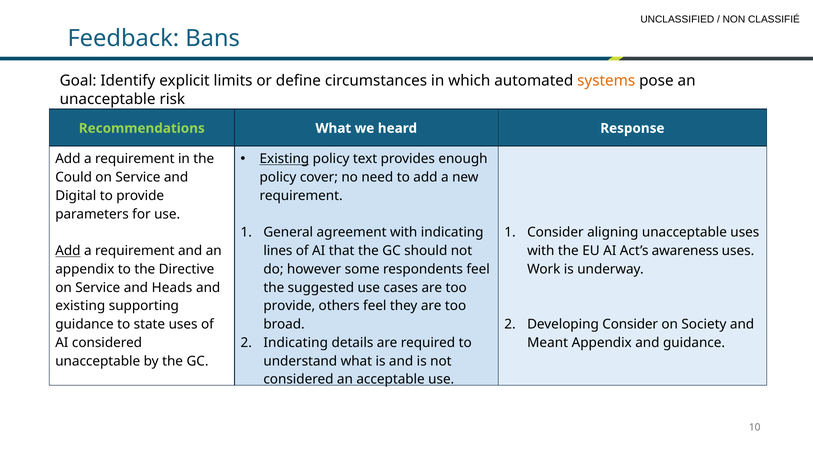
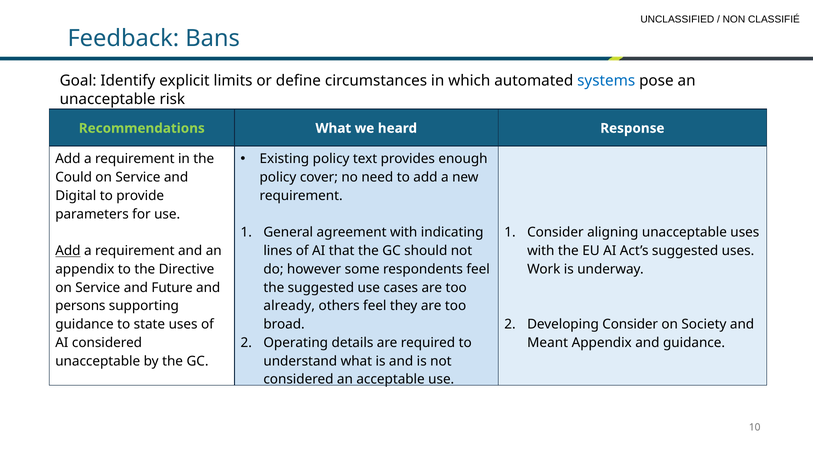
systems colour: orange -> blue (606, 81)
Existing underline: present -> none (284, 159)
Act’s awareness: awareness -> suggested (685, 251)
Heads: Heads -> Future (172, 288)
existing: existing -> persons (80, 306)
provide: provide -> already (289, 306)
Indicating: Indicating -> Operating (296, 343)
